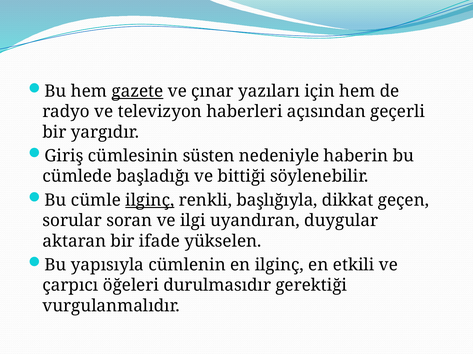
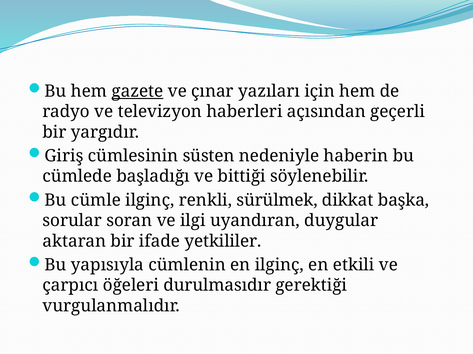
ilginç underline: present -> none (150, 201)
başlığıyla: başlığıyla -> sürülmek (277, 201)
geçen: geçen -> başka (404, 201)
yükselen: yükselen -> yetkililer (223, 242)
